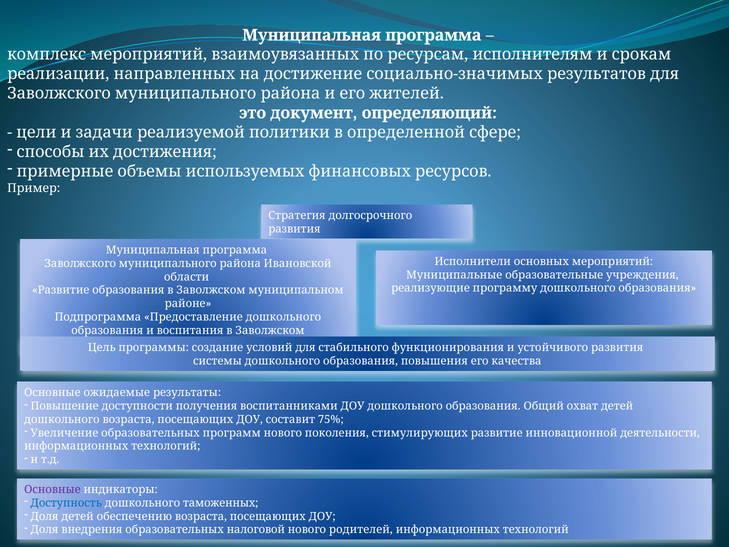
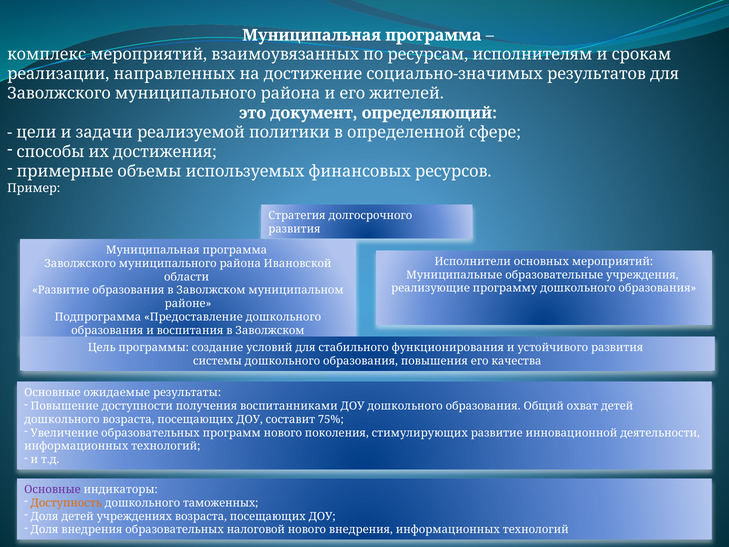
Доступность colour: blue -> orange (66, 503)
обеспечению: обеспечению -> учреждениях (134, 516)
нового родителей: родителей -> внедрения (361, 530)
